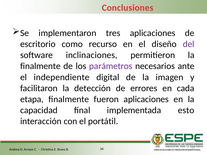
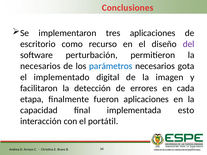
inclinaciones: inclinaciones -> perturbación (92, 55)
finalmente: finalmente -> necesarios (40, 66)
parámetros colour: purple -> blue (111, 66)
ante: ante -> gota (186, 66)
independiente: independiente -> implementado (62, 77)
